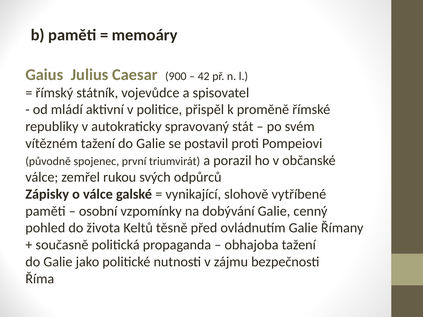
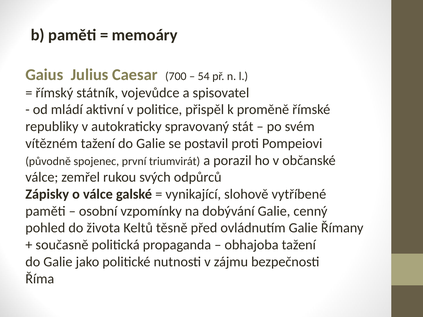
900: 900 -> 700 (176, 76)
42: 42 -> 54 (204, 76)
